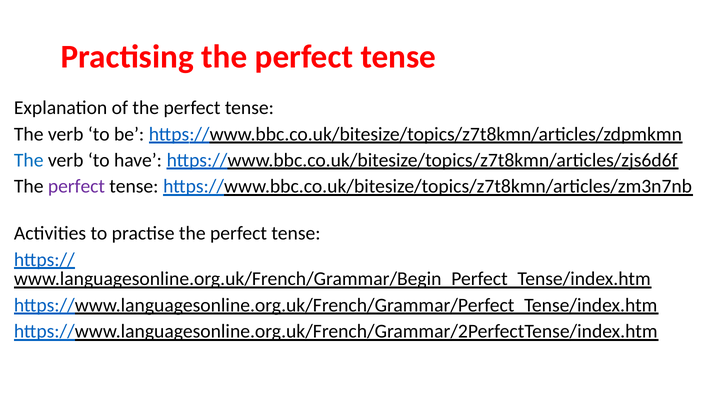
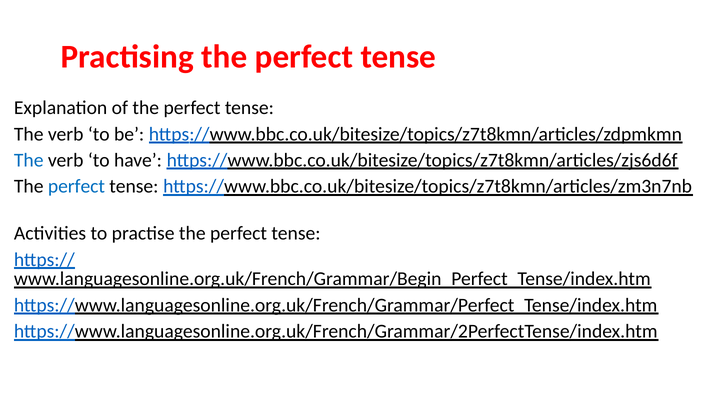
perfect colour: purple -> blue (76, 187)
